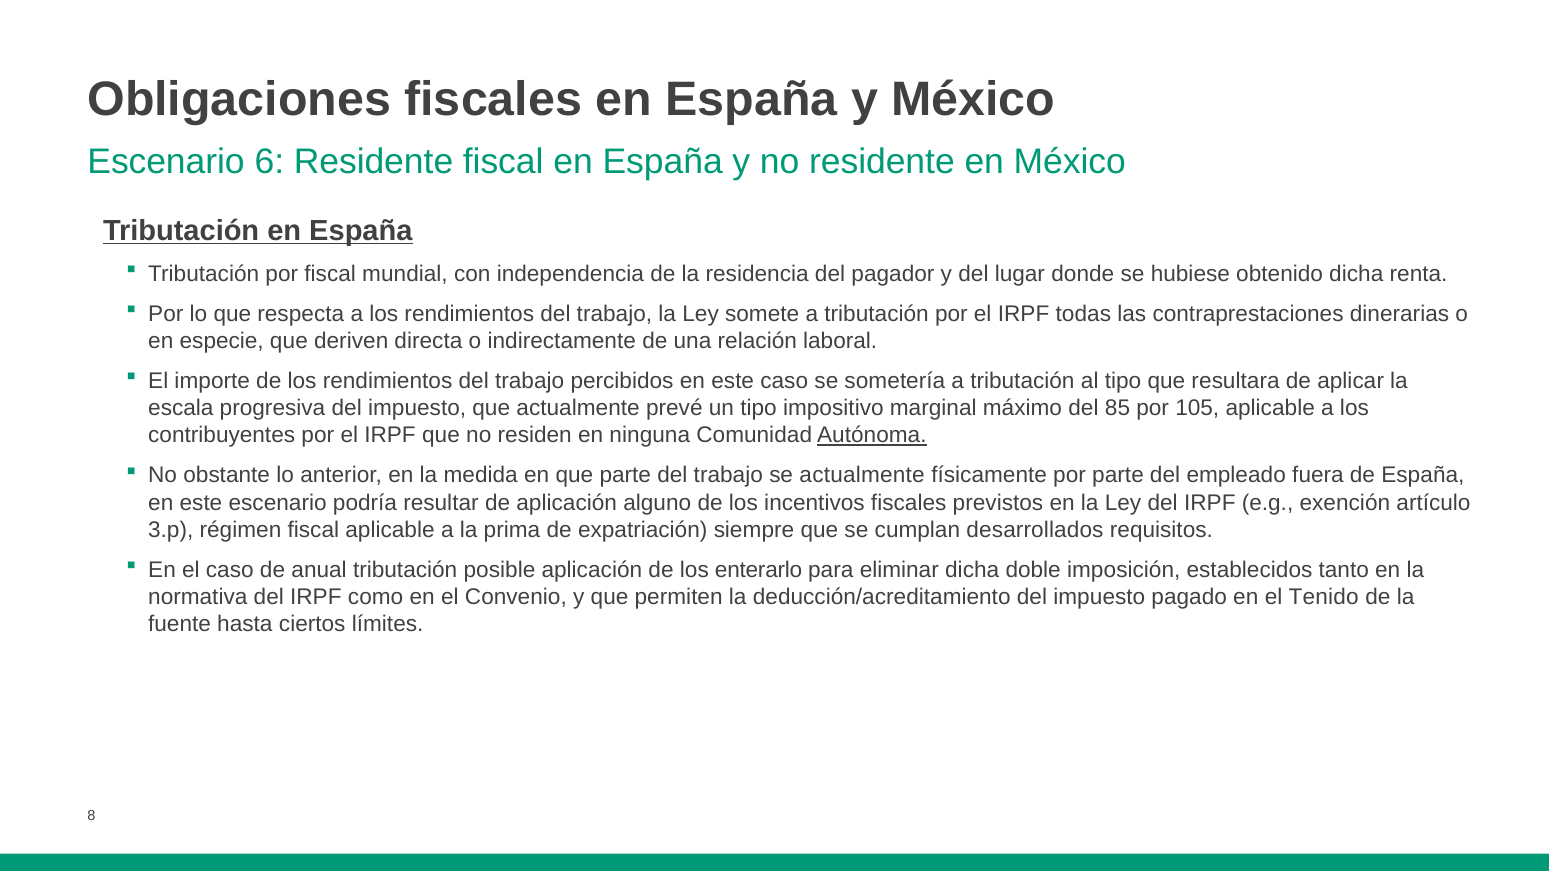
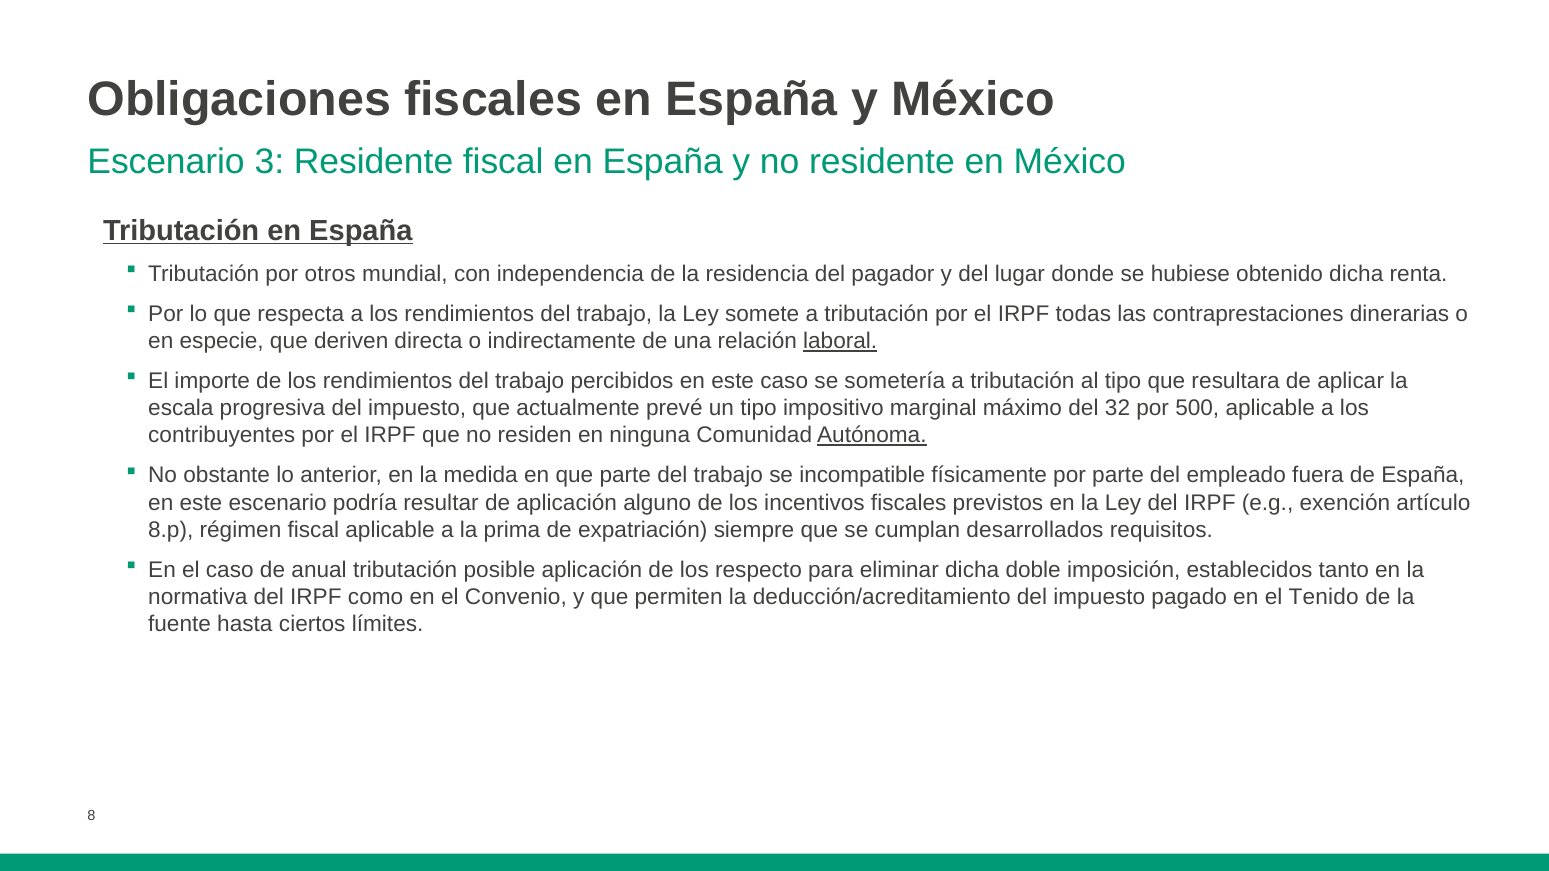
6: 6 -> 3 (269, 161)
por fiscal: fiscal -> otros (330, 274)
laboral underline: none -> present (840, 341)
85: 85 -> 32 (1118, 408)
105: 105 -> 500 (1197, 408)
se actualmente: actualmente -> incompatible (862, 476)
3.p: 3.p -> 8.p (171, 530)
enterarlo: enterarlo -> respecto (758, 570)
